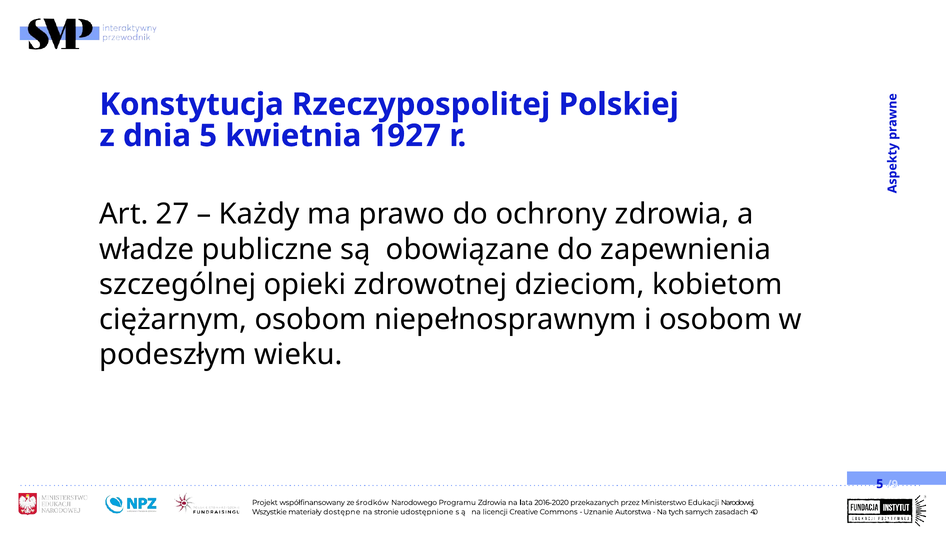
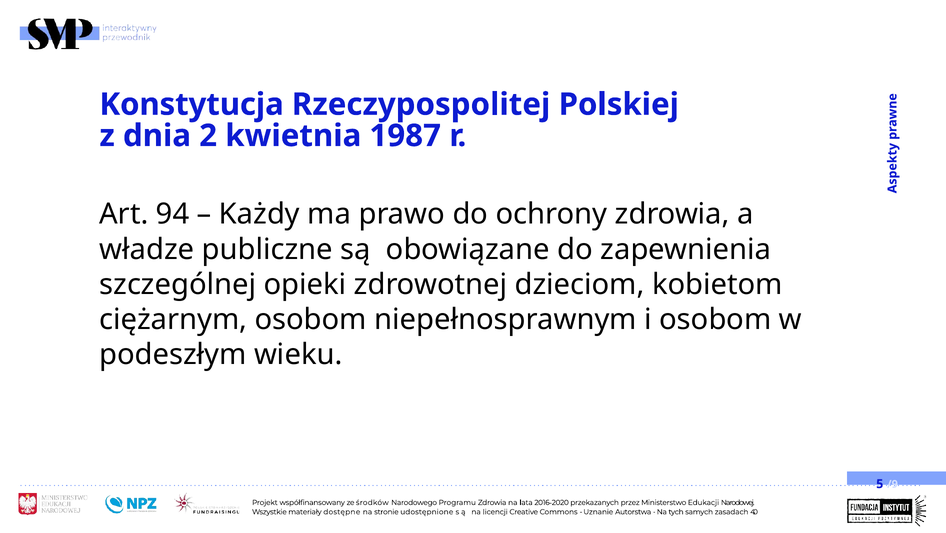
dnia 5: 5 -> 2 (208, 136)
1927: 1927 -> 1987 (405, 136)
27: 27 -> 94 (173, 214)
